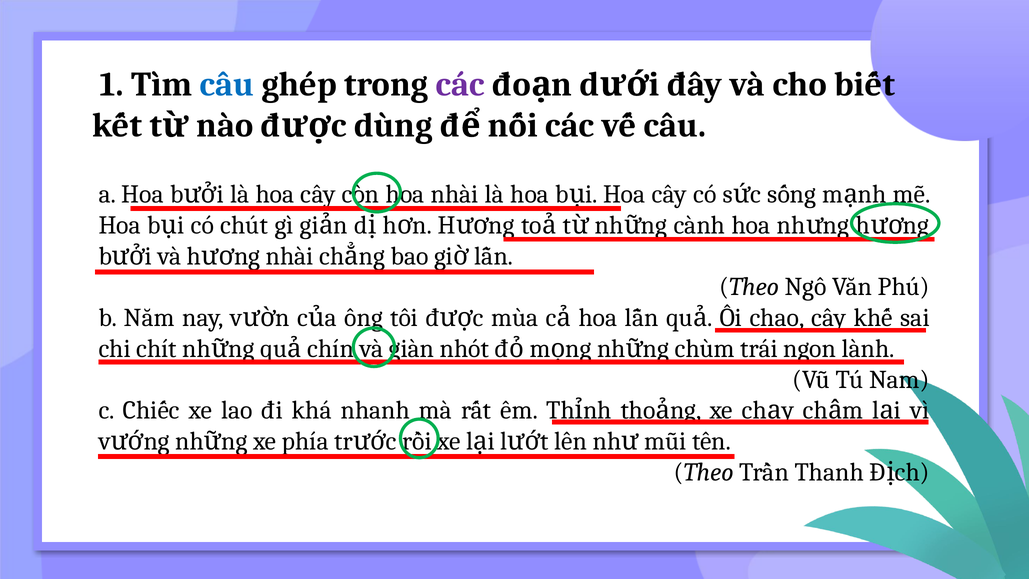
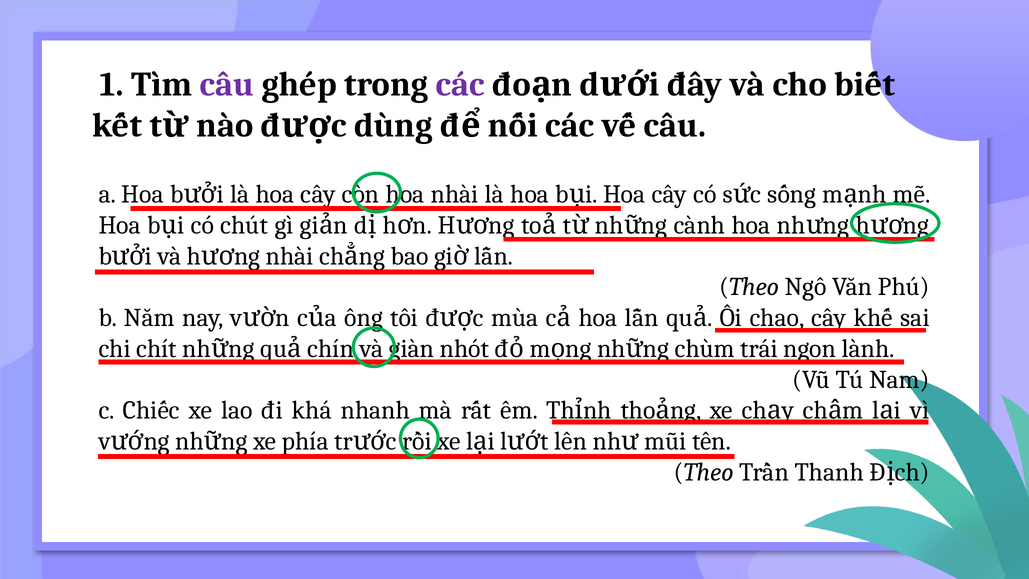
câu colour: blue -> purple (227, 84)
